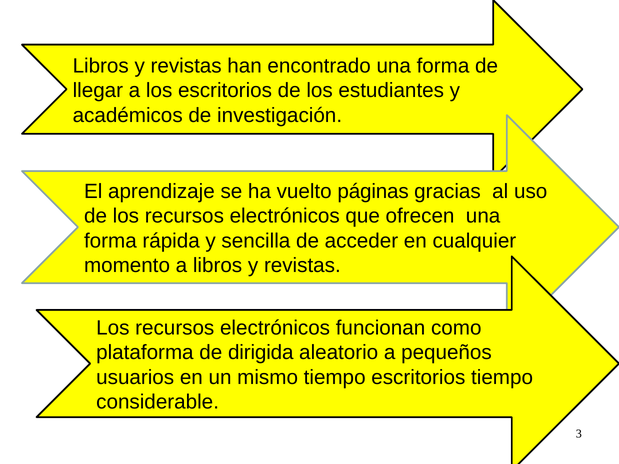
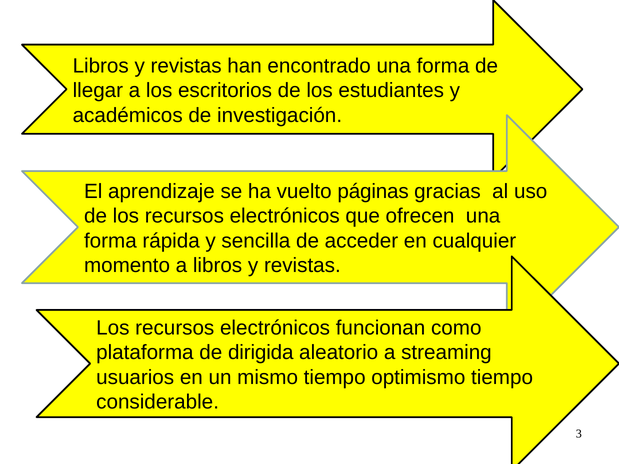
pequeños: pequeños -> streaming (446, 353)
tiempo escritorios: escritorios -> optimismo (418, 378)
